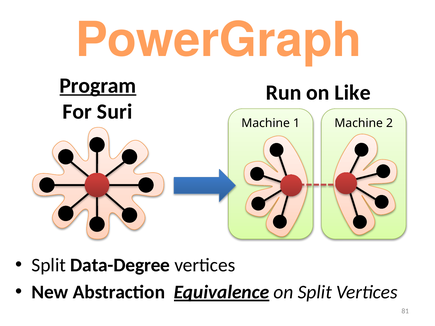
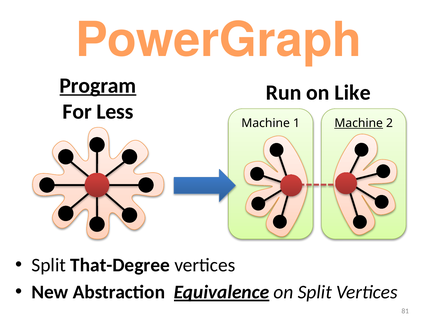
Suri: Suri -> Less (115, 112)
Machine underline: none -> present (359, 123)
Data-Degree: Data-Degree -> That-Degree (120, 265)
